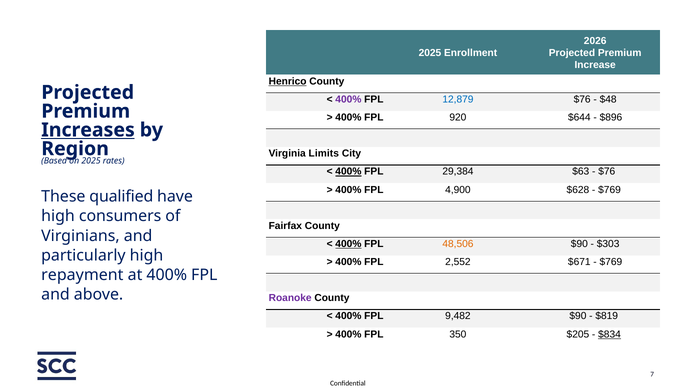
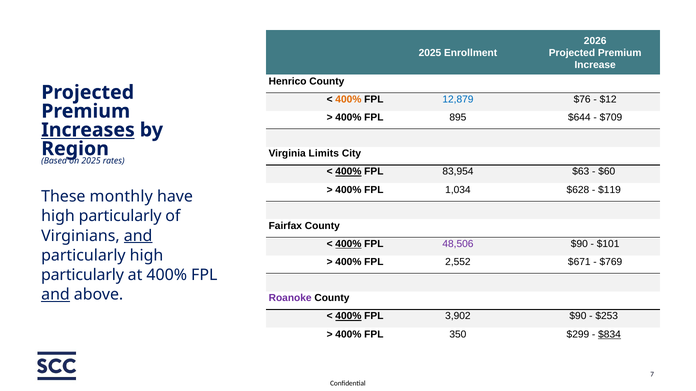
Henrico underline: present -> none (288, 81)
400% colour: purple -> orange (348, 100)
$48: $48 -> $12 (608, 100)
920: 920 -> 895 (458, 118)
$896: $896 -> $709 (611, 118)
29,384: 29,384 -> 83,954 (458, 172)
$76: $76 -> $60 (607, 172)
4,900: 4,900 -> 1,034 (458, 190)
$769: $769 -> $119 (610, 190)
qualified: qualified -> monthly (121, 197)
consumers: consumers -> particularly (120, 216)
and underline: none -> present (138, 236)
48,506 colour: orange -> purple (458, 244)
$303: $303 -> $101 (608, 244)
repayment: repayment -> particularly (82, 275)
and underline: none -> present (56, 295)
400% underline: none -> present (348, 317)
9,482: 9,482 -> 3,902 (458, 317)
$819: $819 -> $253 (607, 317)
$205: $205 -> $299 (578, 335)
